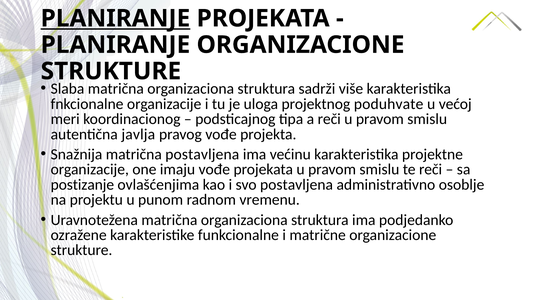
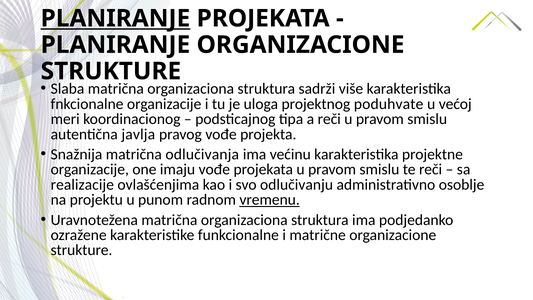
matrična postavljena: postavljena -> odlučivanja (202, 154)
postizanje: postizanje -> realizacije (82, 185)
svo postavljena: postavljena -> odlučivanju (297, 185)
vremenu underline: none -> present (270, 200)
